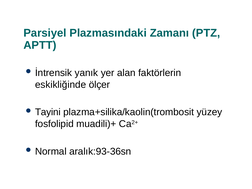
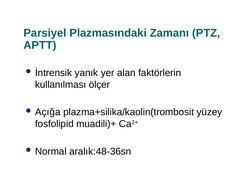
eskikliğinde: eskikliğinde -> kullanılması (61, 85)
Tayini: Tayini -> Açığa (48, 112)
aralık:93-36sn: aralık:93-36sn -> aralık:48-36sn (100, 151)
